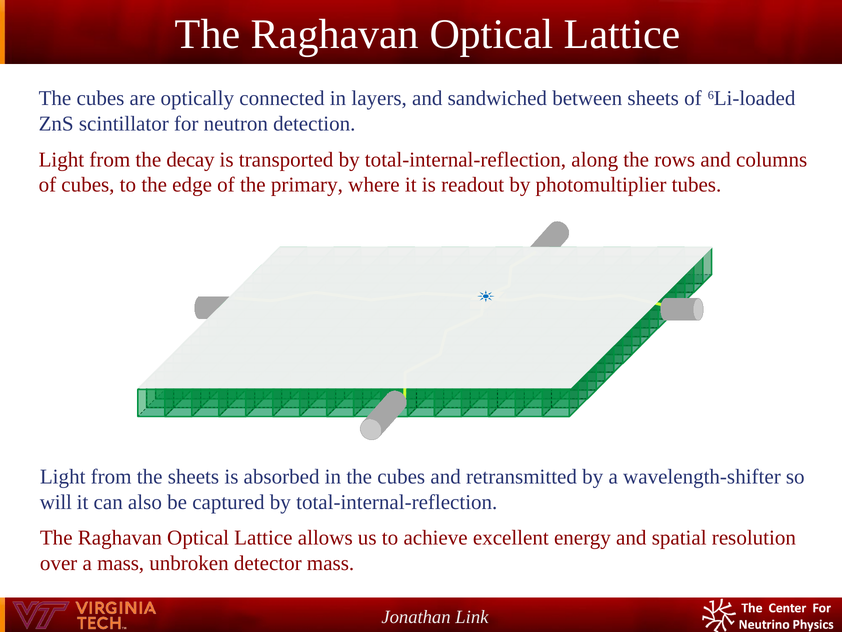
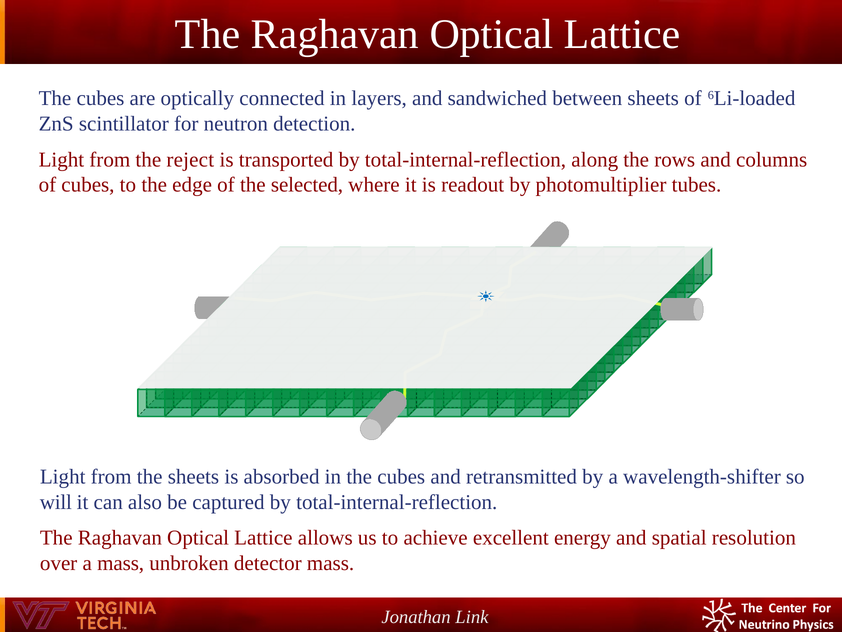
decay: decay -> reject (190, 159)
primary: primary -> selected (307, 185)
